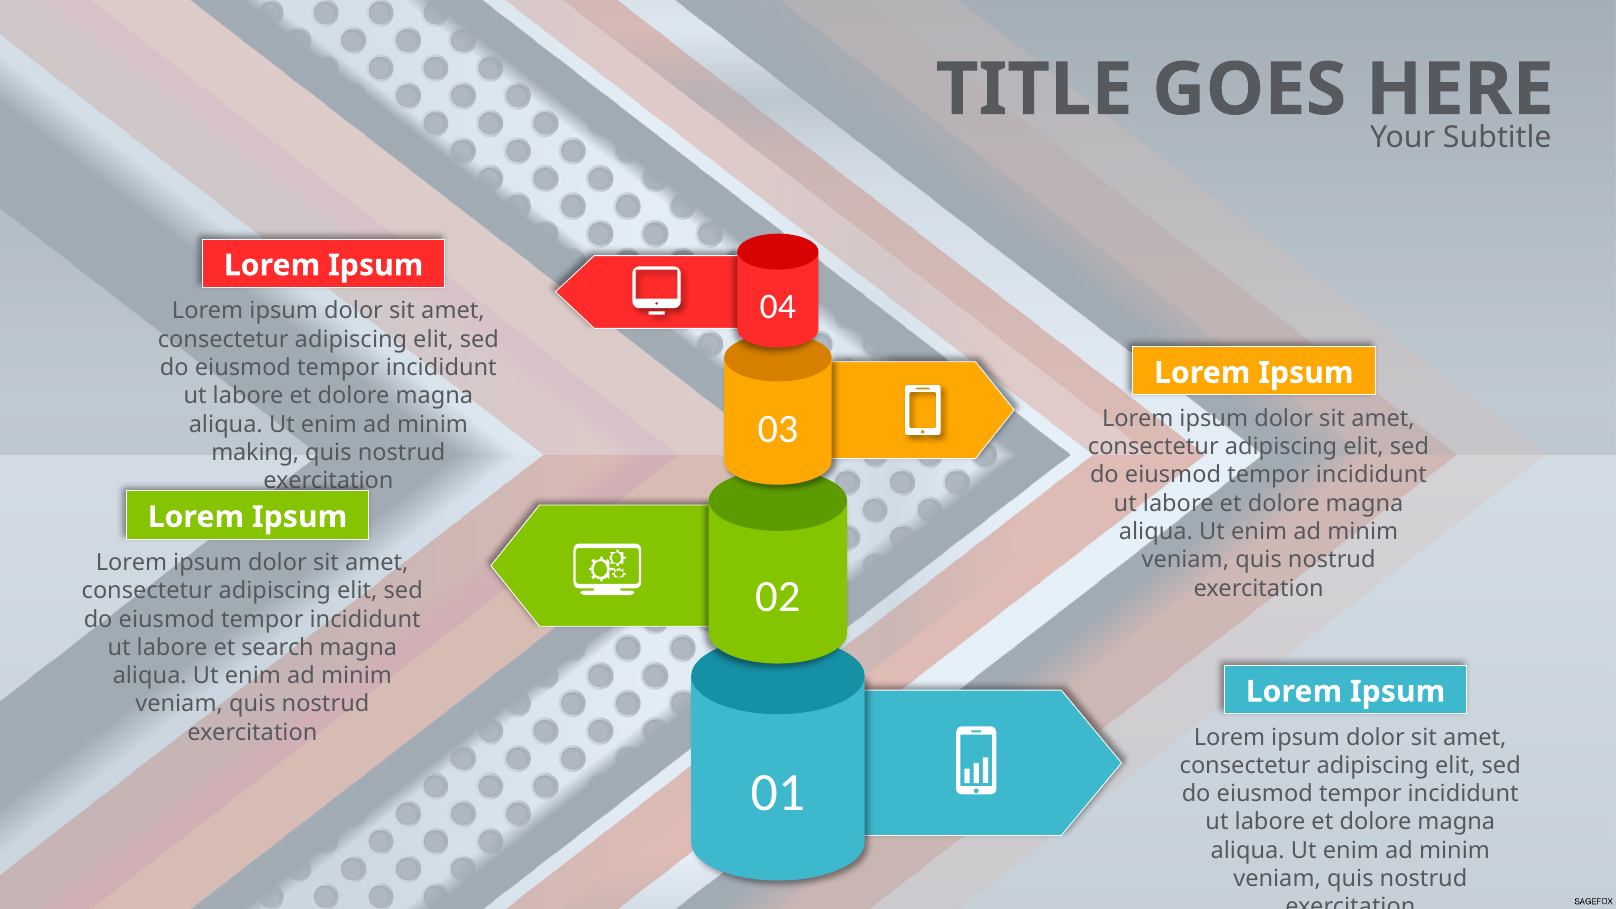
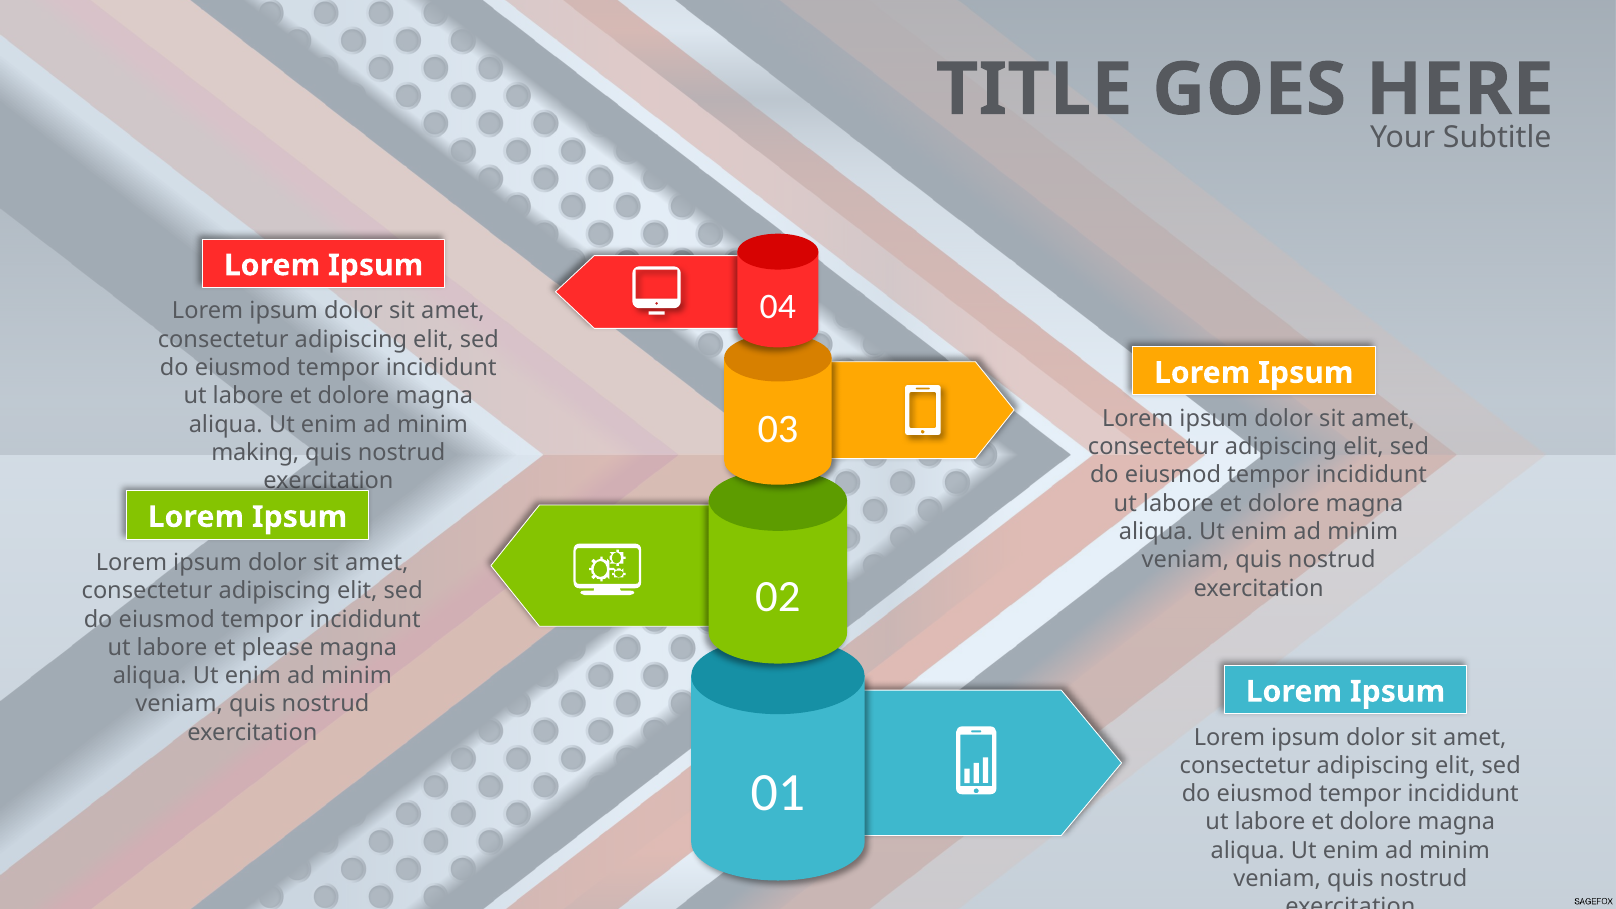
search: search -> please (277, 648)
